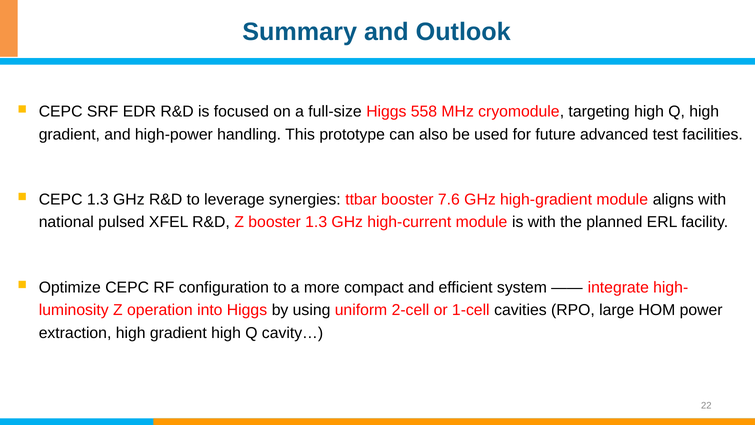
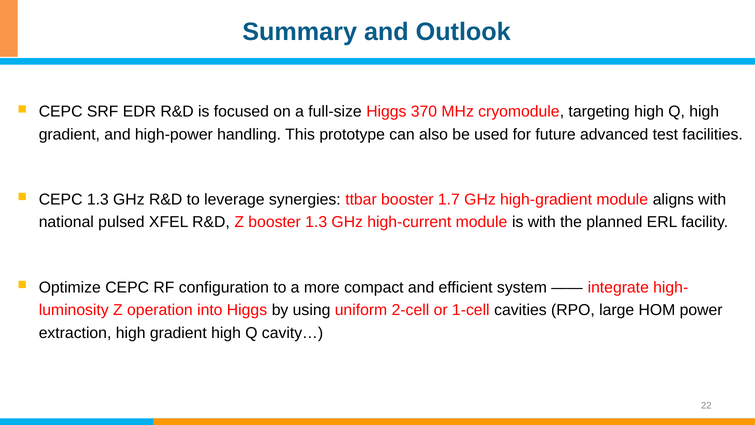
558: 558 -> 370 (424, 112)
7.6: 7.6 -> 1.7 (449, 199)
